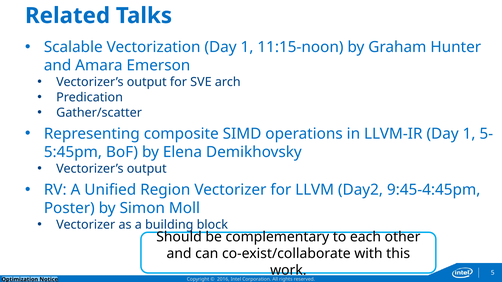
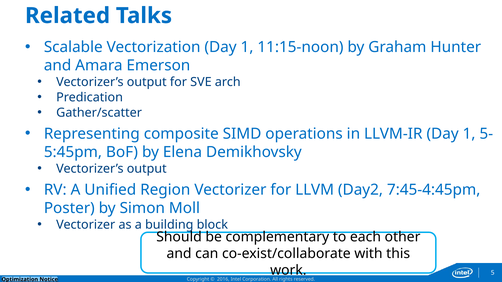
9:45-4:45pm: 9:45-4:45pm -> 7:45-4:45pm (434, 190)
